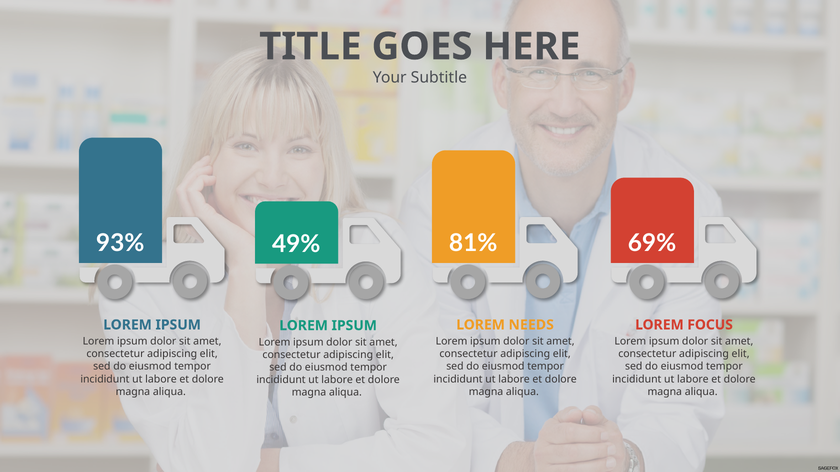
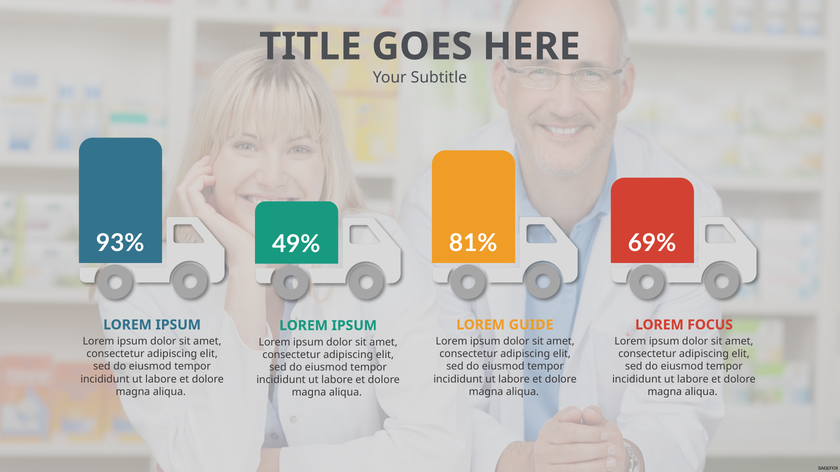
NEEDS: NEEDS -> GUIDE (531, 325)
